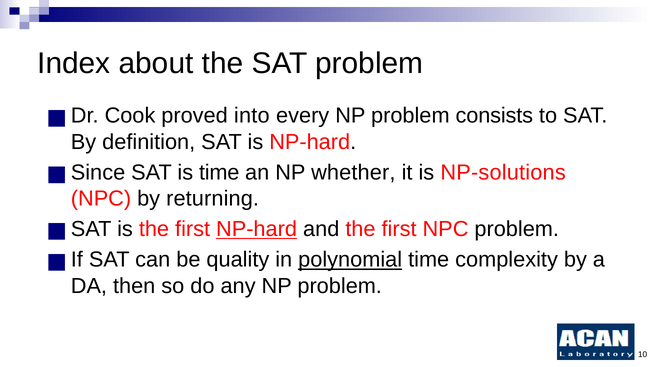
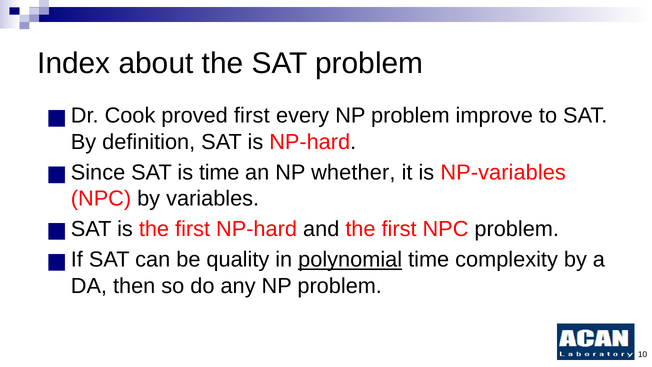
proved into: into -> first (252, 116)
consists: consists -> improve (494, 116)
NP-solutions: NP-solutions -> NP-variables (503, 172)
returning: returning -> variables (213, 198)
NP-hard underline: present -> none (257, 229)
